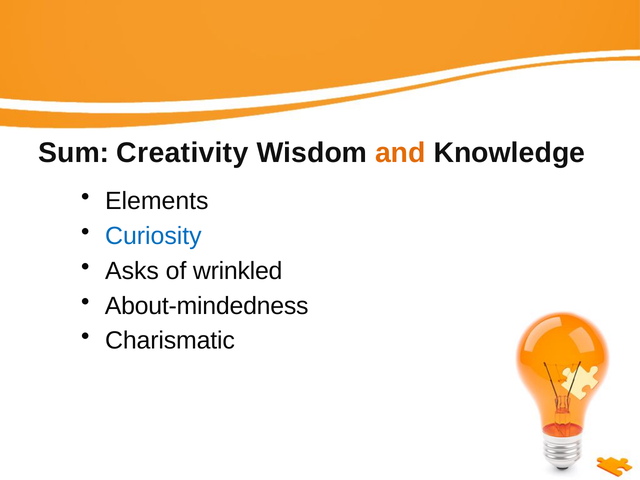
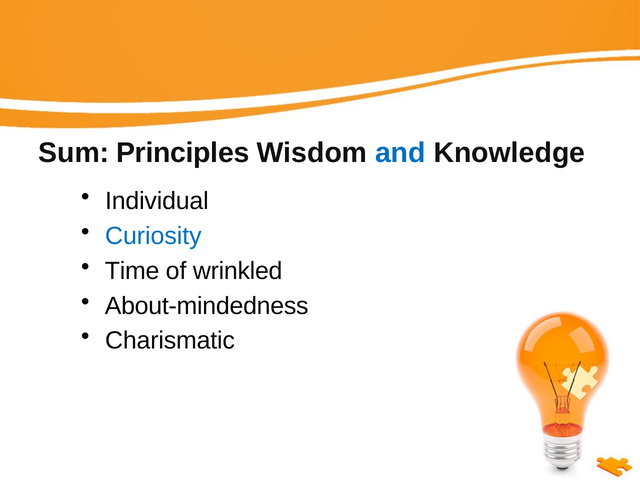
Creativity: Creativity -> Principles (183, 153)
and colour: orange -> blue (400, 153)
Elements: Elements -> Individual (157, 201)
Asks: Asks -> Time (132, 271)
